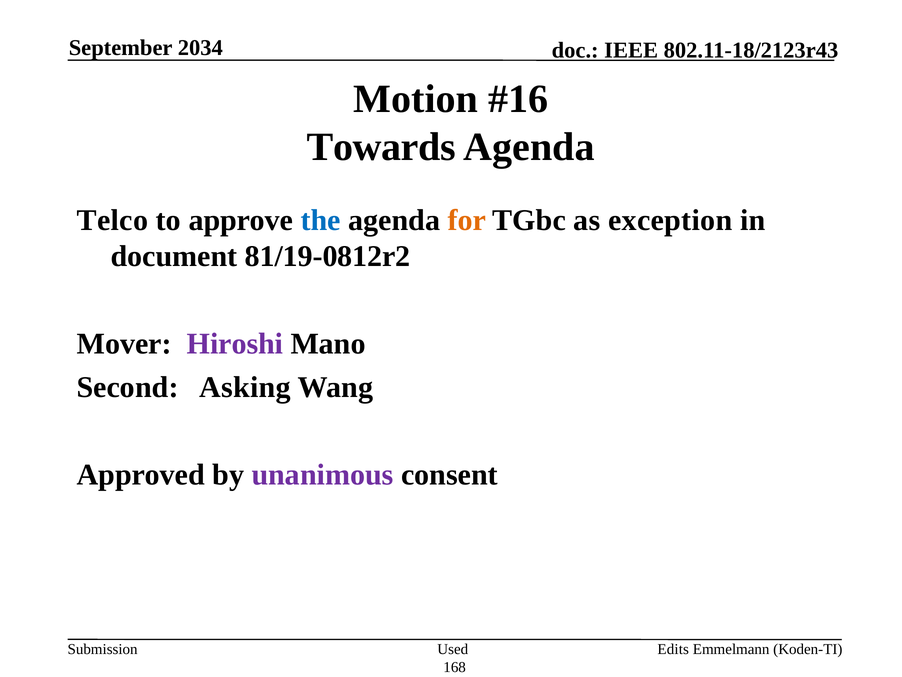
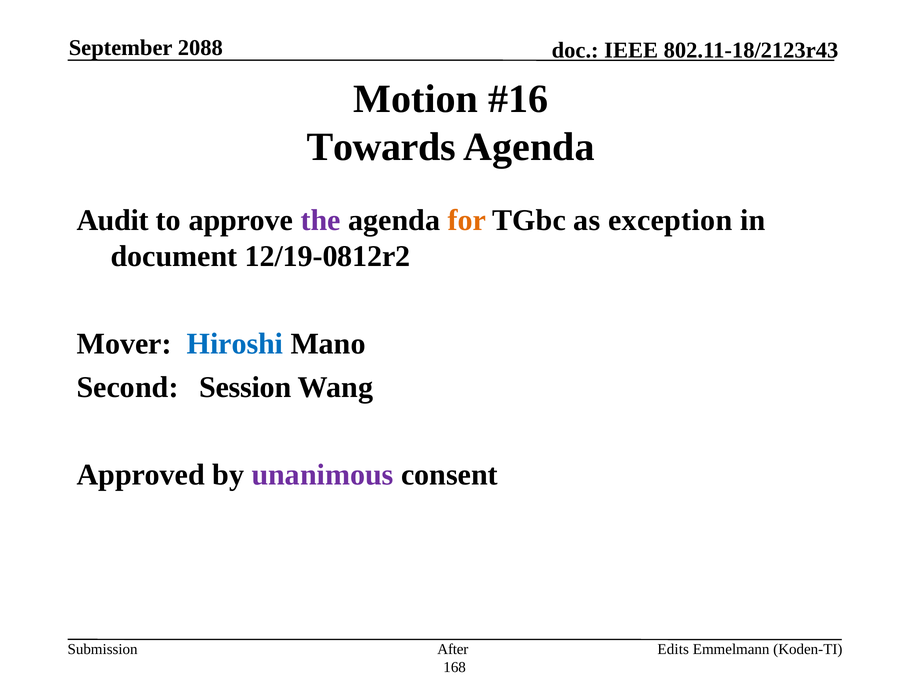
2034: 2034 -> 2088 (200, 48)
Telco: Telco -> Audit (113, 220)
the colour: blue -> purple (321, 220)
81/19-0812r2: 81/19-0812r2 -> 12/19-0812r2 (328, 256)
Hiroshi colour: purple -> blue (235, 343)
Asking: Asking -> Session (245, 387)
Used: Used -> After (453, 649)
